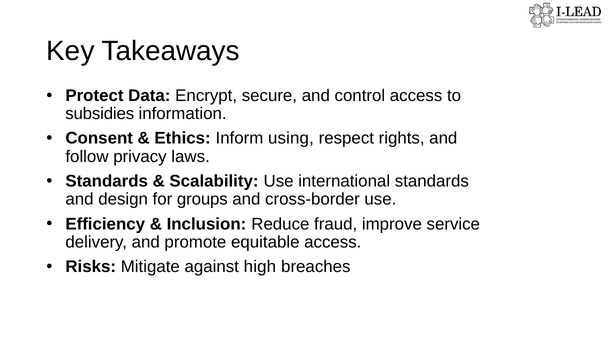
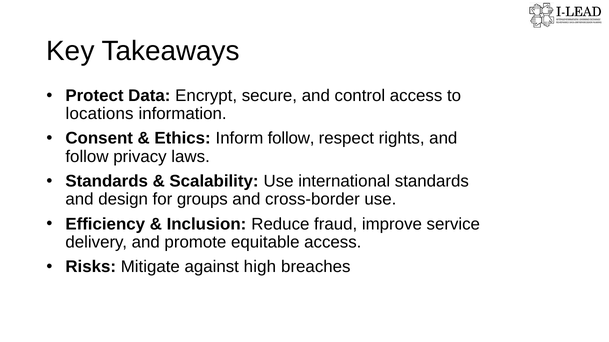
subsidies: subsidies -> locations (100, 114)
Inform using: using -> follow (291, 139)
